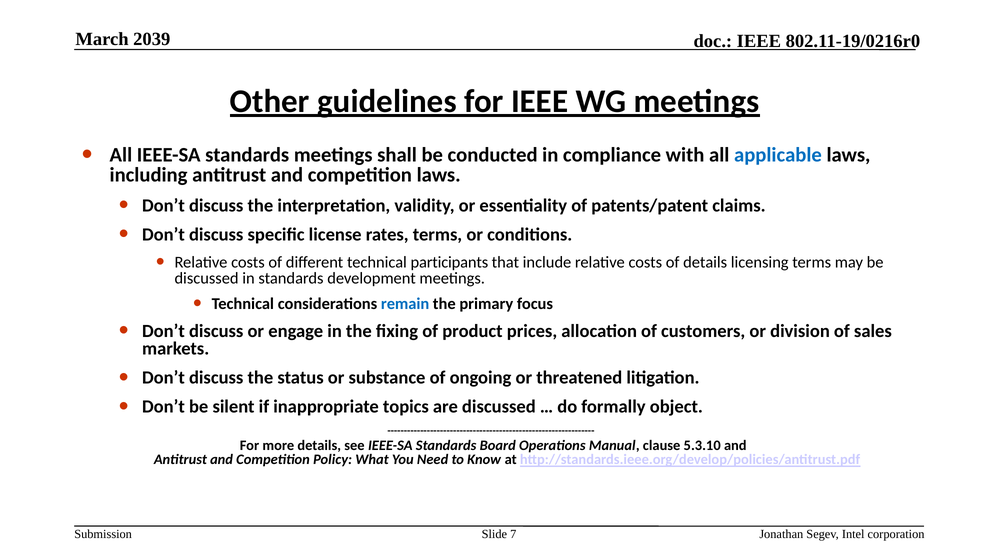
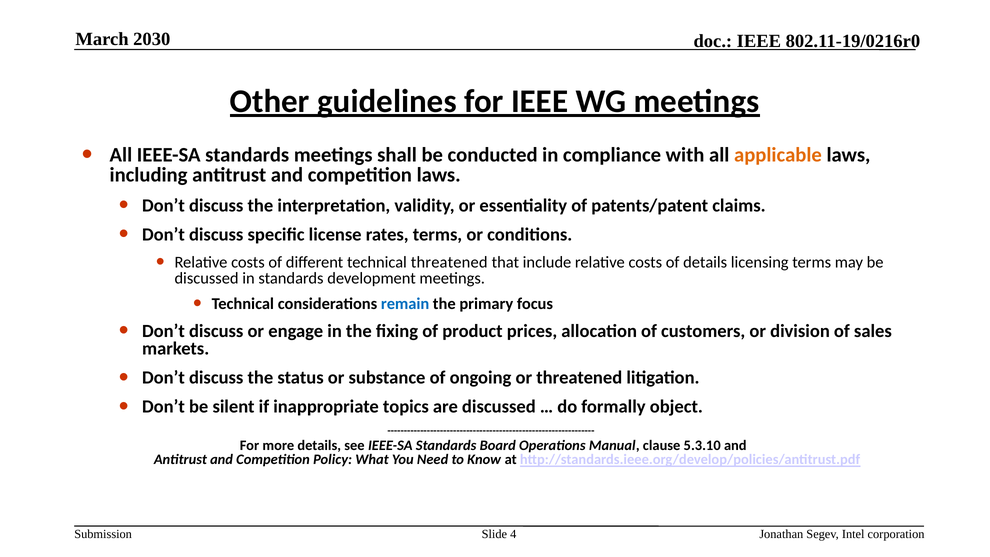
2039: 2039 -> 2030 (152, 39)
applicable colour: blue -> orange (778, 155)
technical participants: participants -> threatened (449, 262)
7: 7 -> 4 (513, 534)
